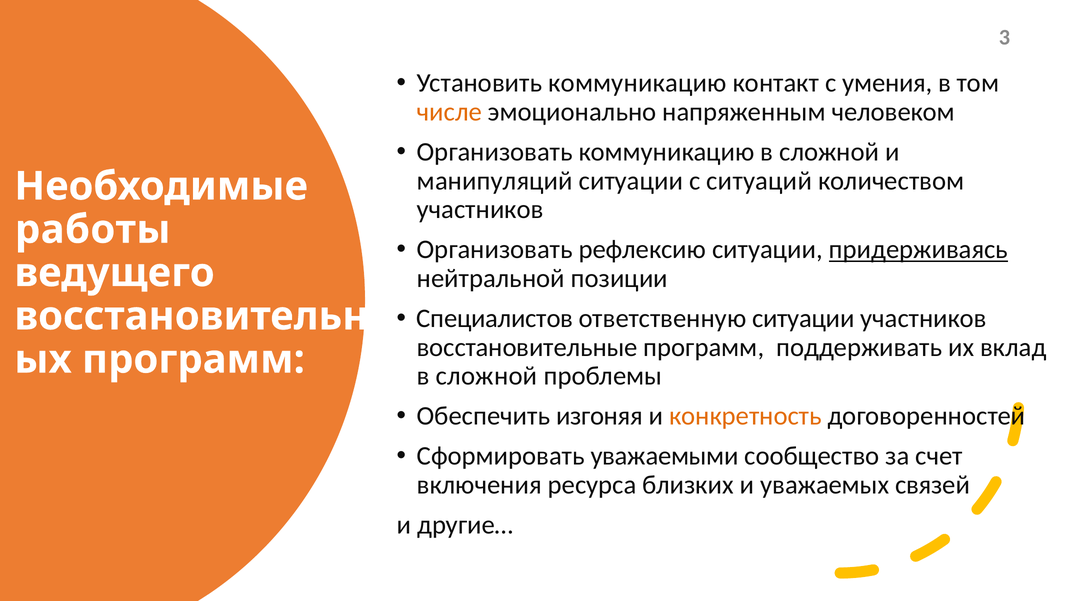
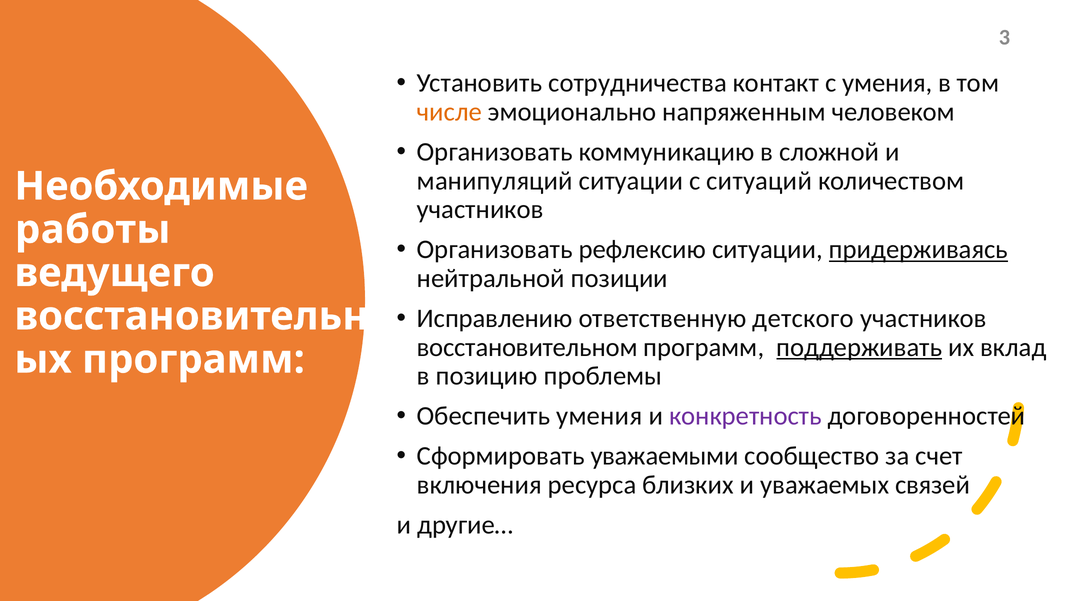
Установить коммуникацию: коммуникацию -> сотрудничества (638, 83)
Специалистов: Специалистов -> Исправлению (495, 318)
ответственную ситуации: ситуации -> детского (803, 318)
восстановительные: восстановительные -> восстановительном (527, 347)
поддерживать underline: none -> present (859, 347)
сложной: сложной -> позицию (487, 376)
Обеспечить изгоняя: изгоняя -> умения (599, 416)
конкретность colour: orange -> purple (745, 416)
